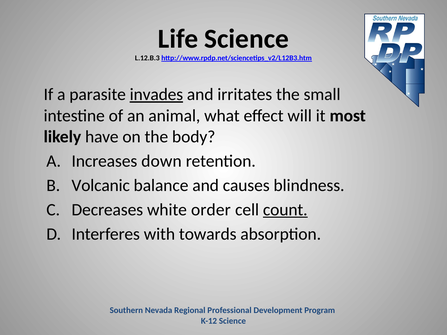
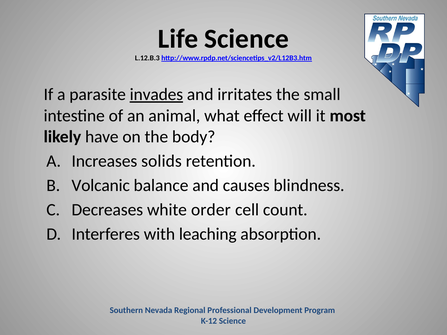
down: down -> solids (161, 161)
count underline: present -> none (285, 210)
towards: towards -> leaching (208, 234)
